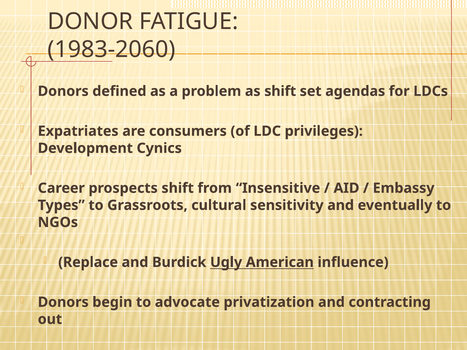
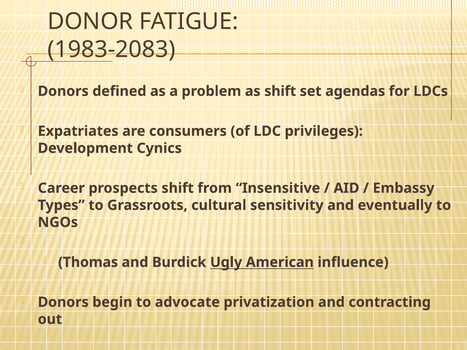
1983-2060: 1983-2060 -> 1983-2083 (112, 50)
Replace: Replace -> Thomas (88, 262)
